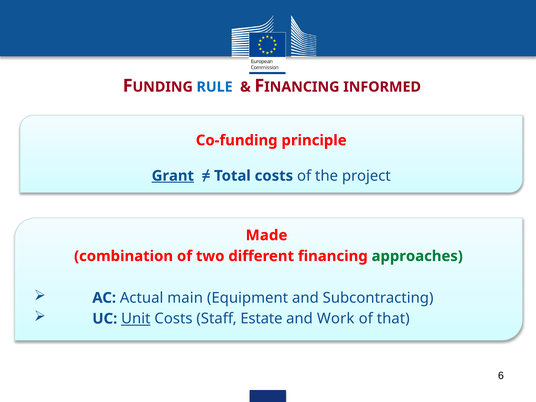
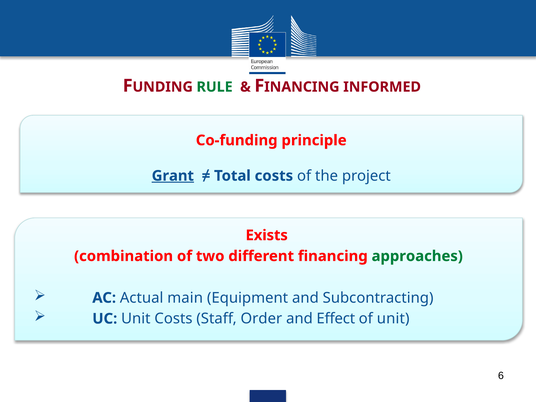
RULE colour: blue -> green (215, 87)
Made: Made -> Exists (267, 235)
Unit underline: present -> none (136, 319)
Estate: Estate -> Order (261, 319)
Work: Work -> Effect (336, 319)
of that: that -> unit (393, 319)
